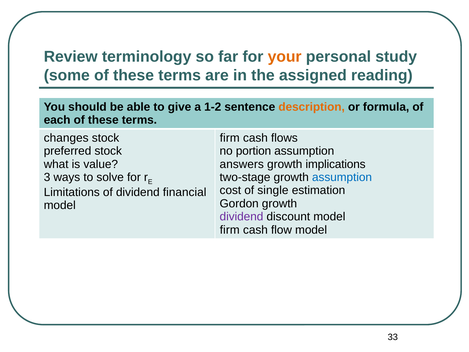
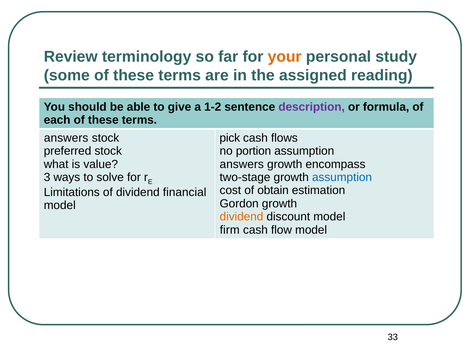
description colour: orange -> purple (312, 107)
changes: changes -> answers (66, 138)
firm: firm -> pick (230, 138)
implications: implications -> encompass (336, 164)
single: single -> obtain (273, 190)
dividend colour: purple -> orange (241, 217)
